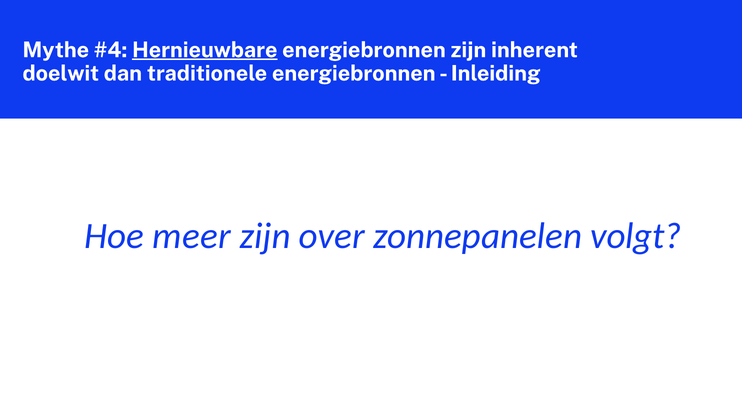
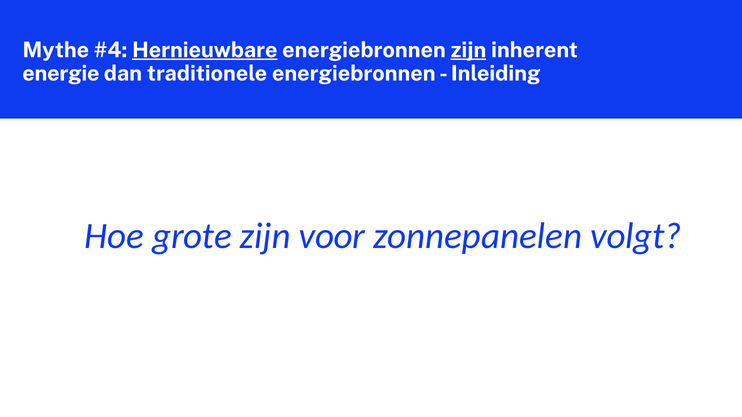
zijn underline: none -> present (468, 50)
doelwit: doelwit -> energie (61, 74)
meer: meer -> grote (192, 236)
over: over -> voor (332, 236)
